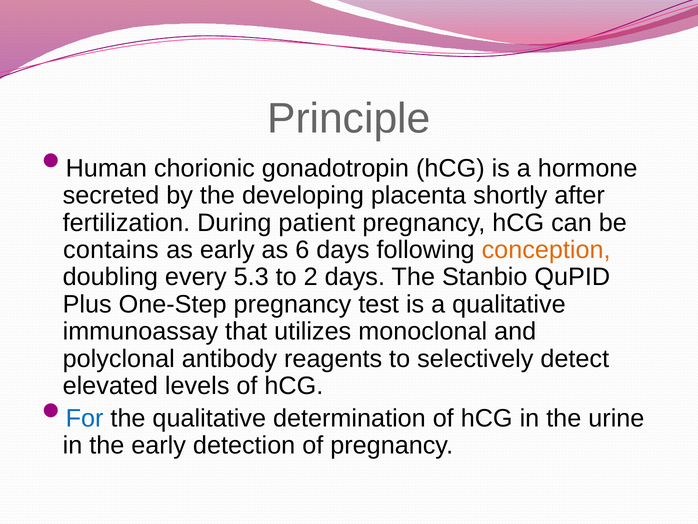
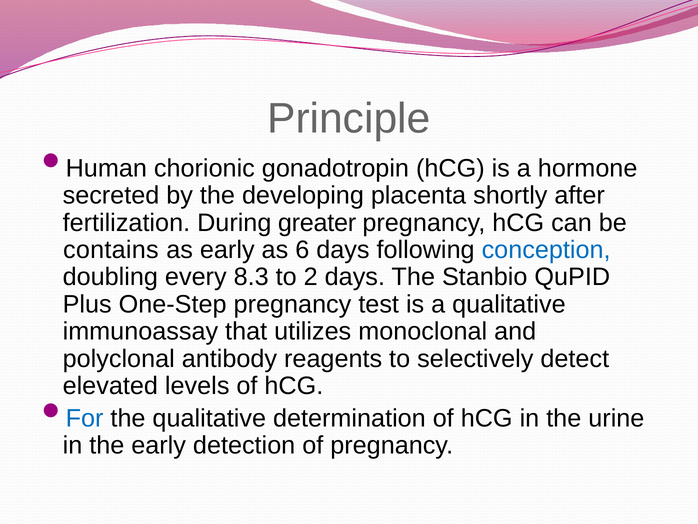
patient: patient -> greater (317, 222)
conception colour: orange -> blue (546, 250)
5.3: 5.3 -> 8.3 (251, 277)
